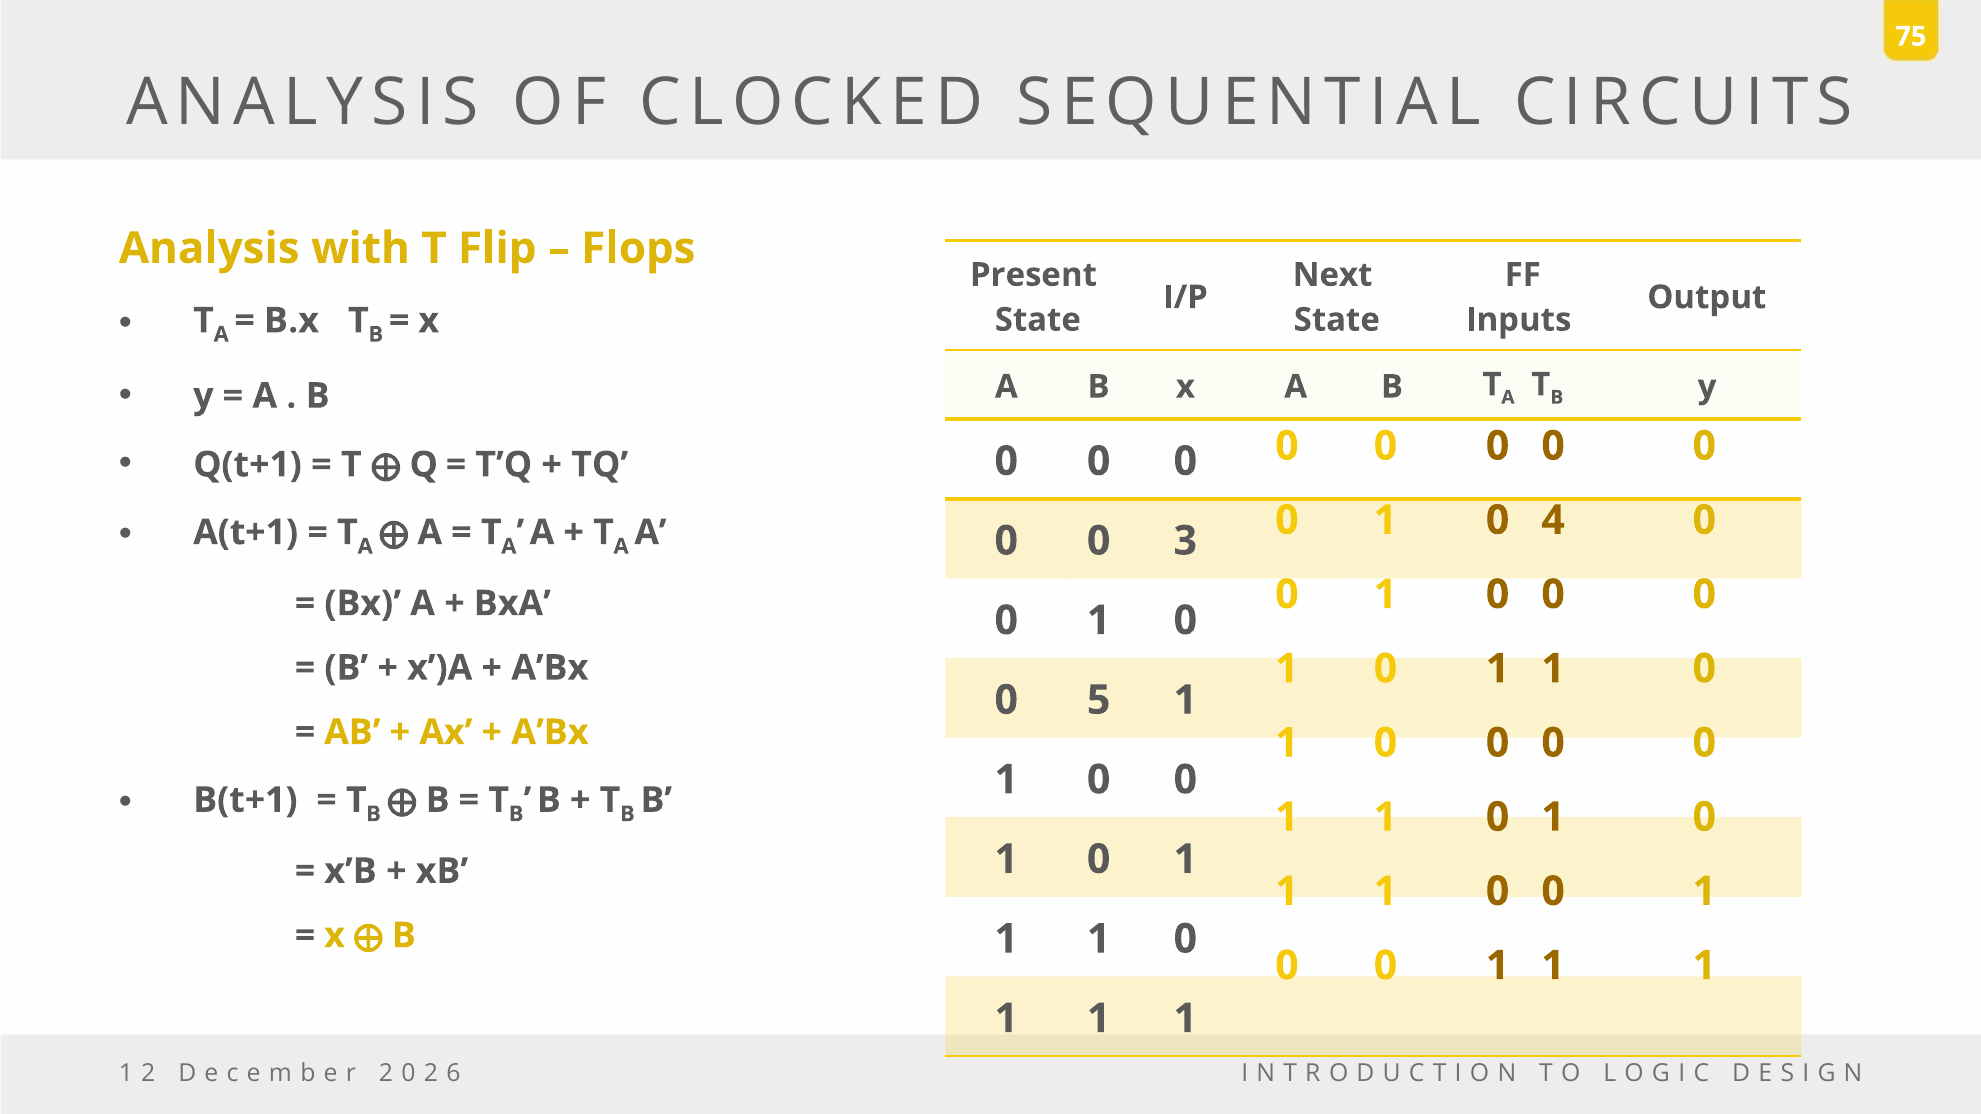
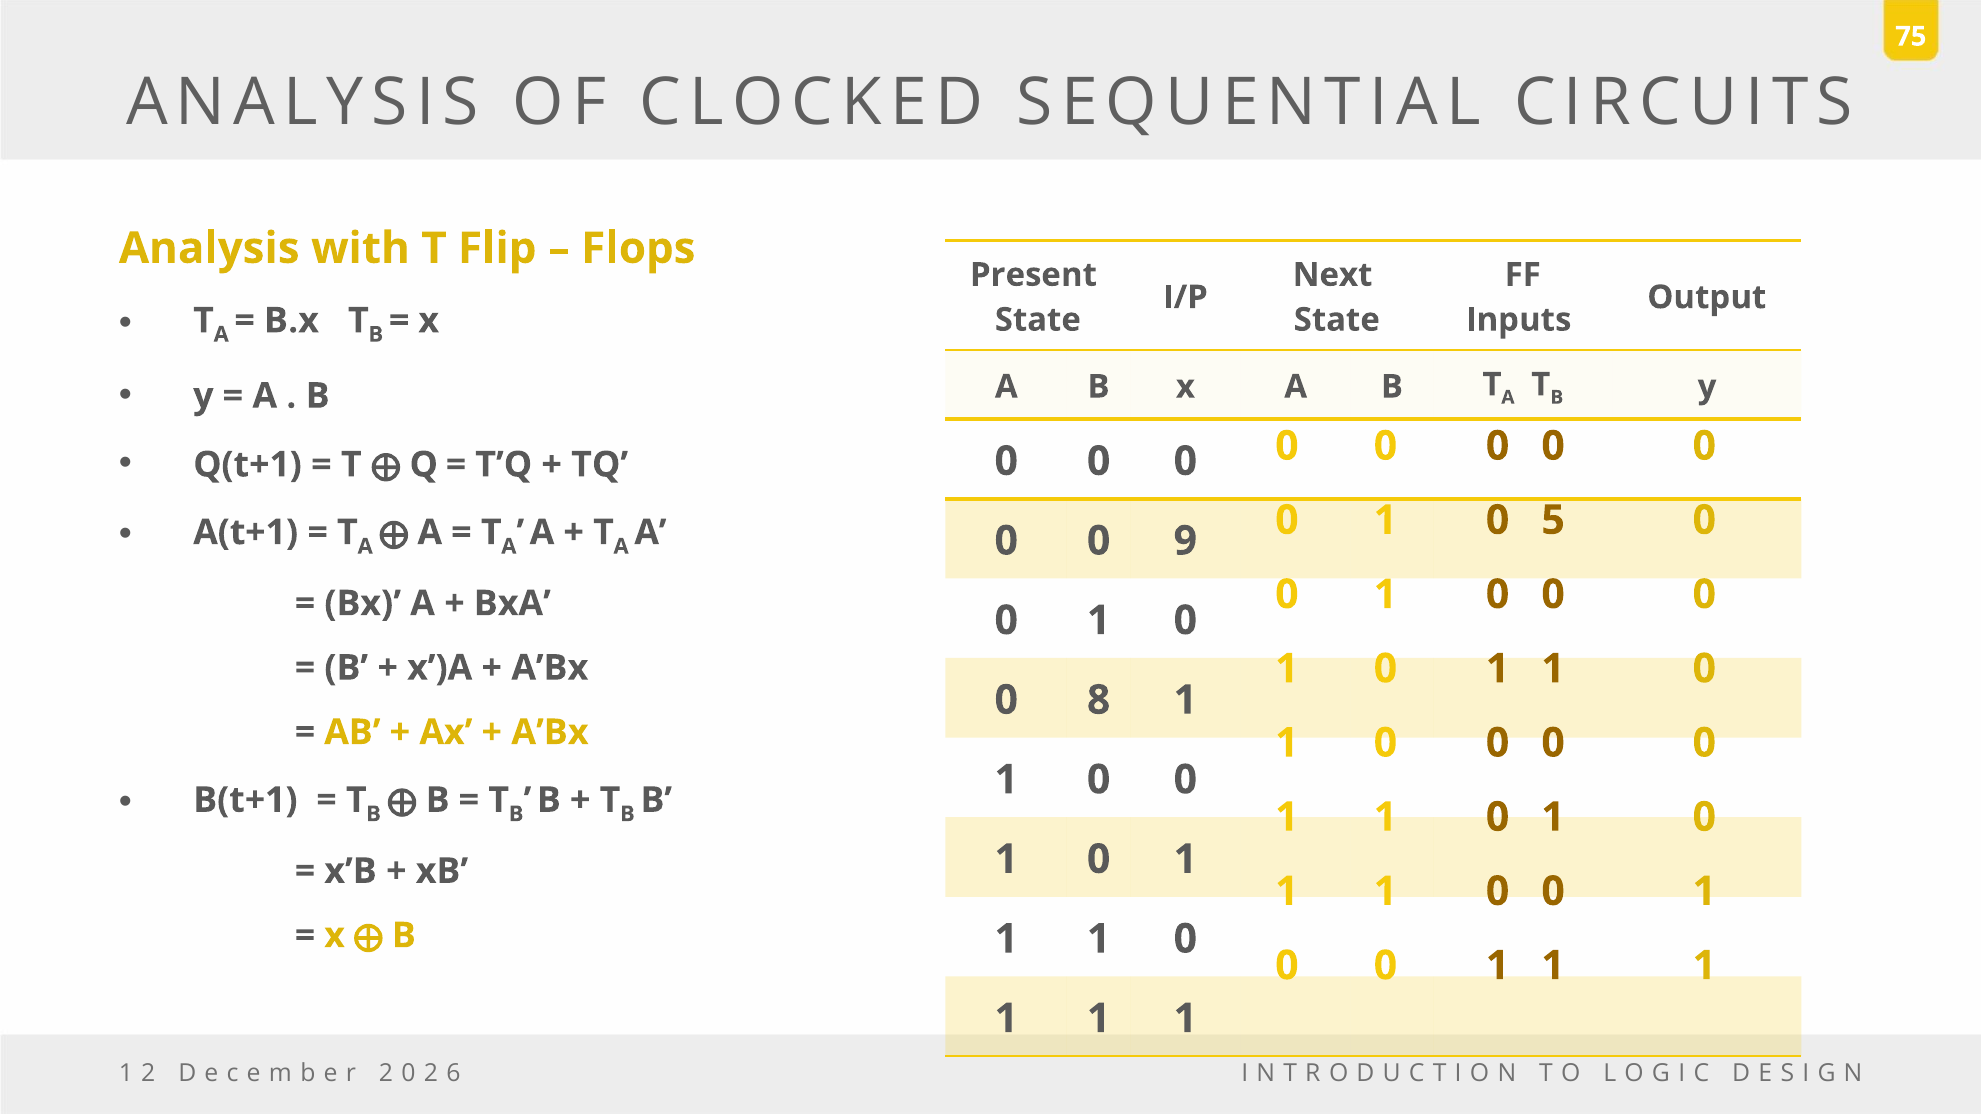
4: 4 -> 5 (1553, 520)
3: 3 -> 9 (1185, 541)
5: 5 -> 8 (1099, 700)
